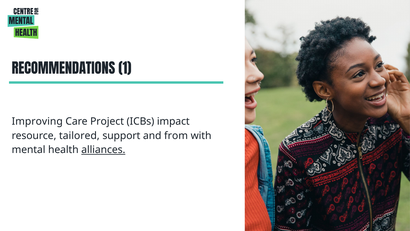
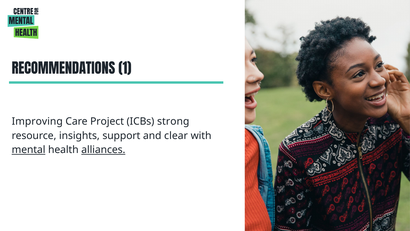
impact: impact -> strong (173, 121)
tailored: tailored -> insights (79, 135)
from: from -> clear (176, 135)
mental underline: none -> present (29, 150)
